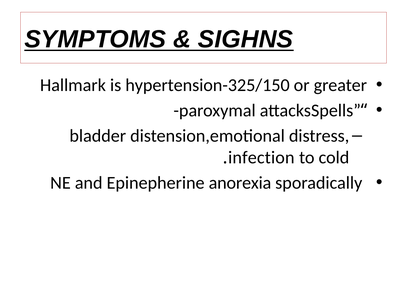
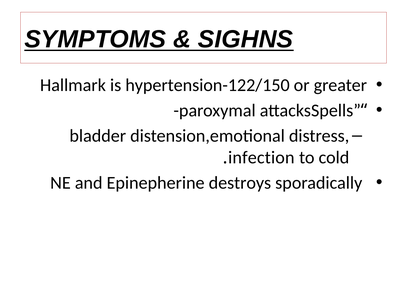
hypertension-325/150: hypertension-325/150 -> hypertension-122/150 (208, 85)
anorexia: anorexia -> destroys (240, 183)
